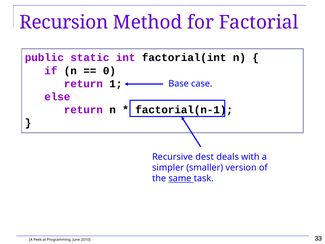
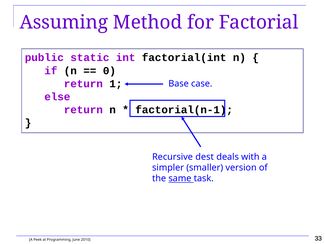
Recursion: Recursion -> Assuming (64, 22)
